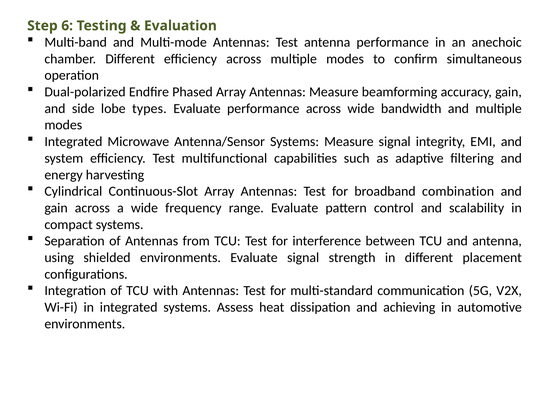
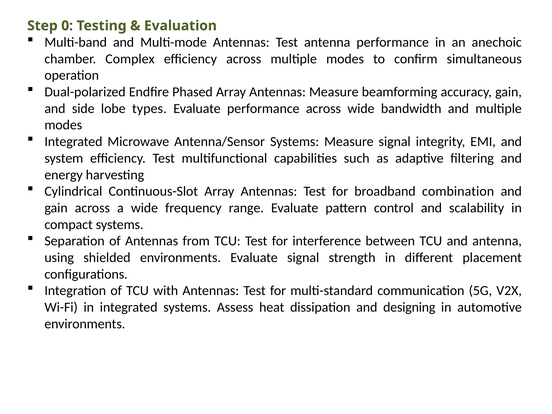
6: 6 -> 0 (67, 26)
chamber Different: Different -> Complex (130, 59)
achieving: achieving -> designing (409, 307)
